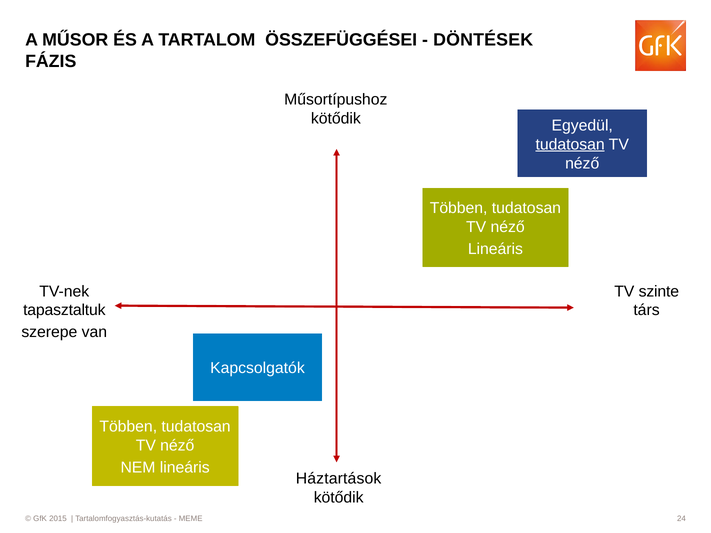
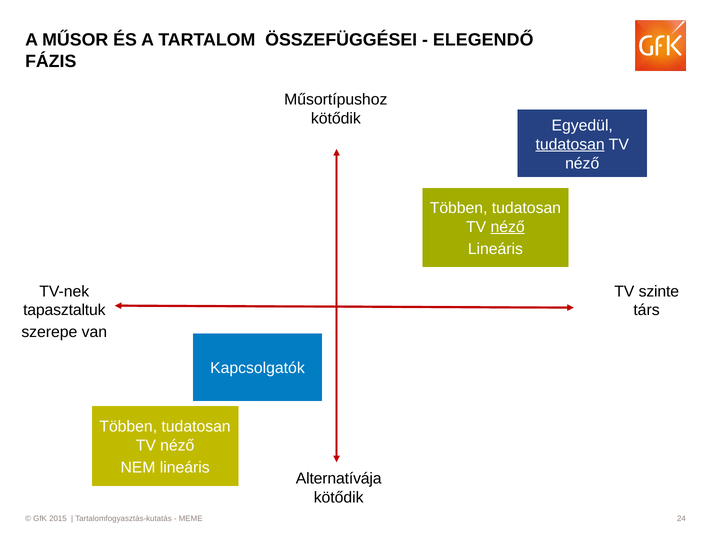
DÖNTÉSEK: DÖNTÉSEK -> ELEGENDŐ (483, 40)
néző underline: none -> present (508, 227)
Háztartások: Háztartások -> Alternatívája (339, 479)
